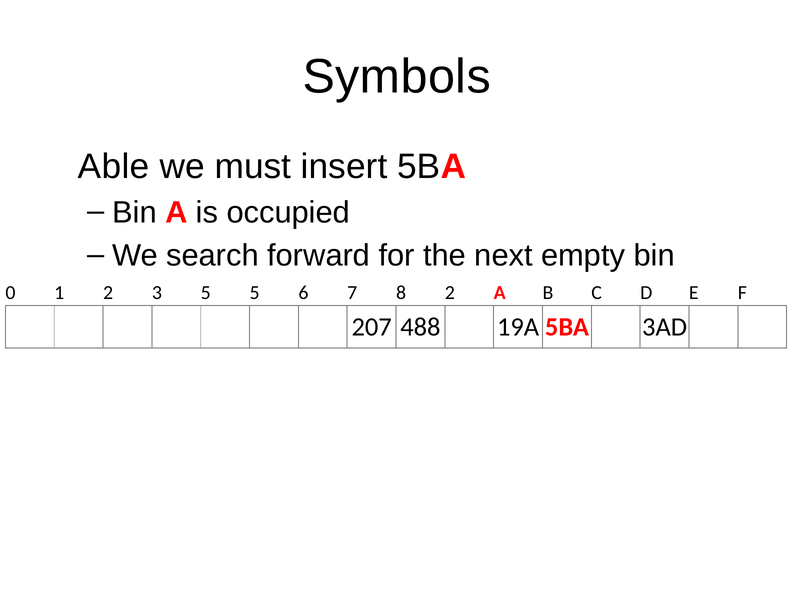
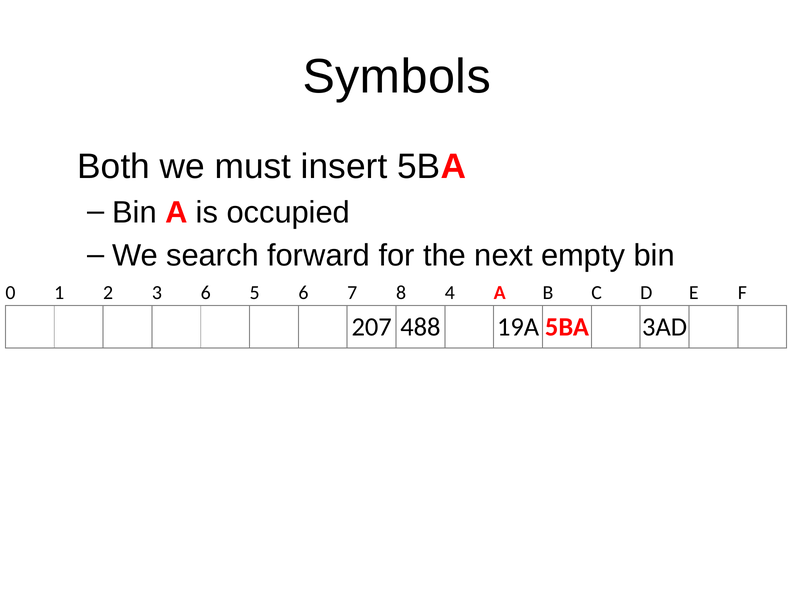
Able: Able -> Both (114, 167)
3 5: 5 -> 6 (206, 292)
8 2: 2 -> 4 (450, 292)
